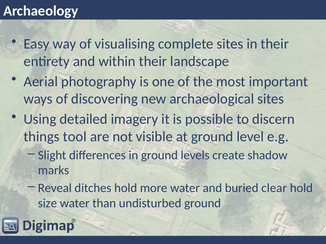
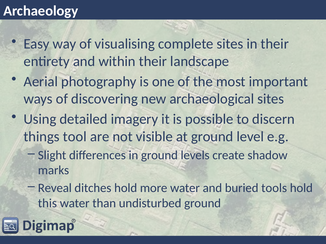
clear: clear -> tools (274, 188)
size: size -> this (47, 204)
